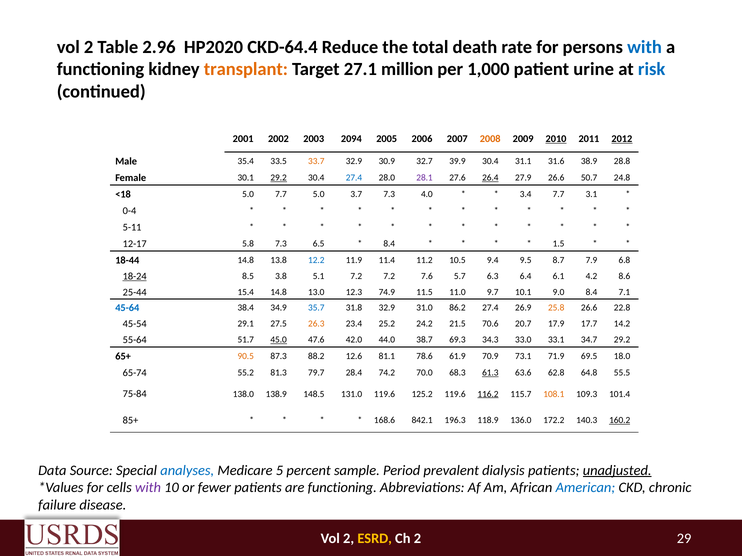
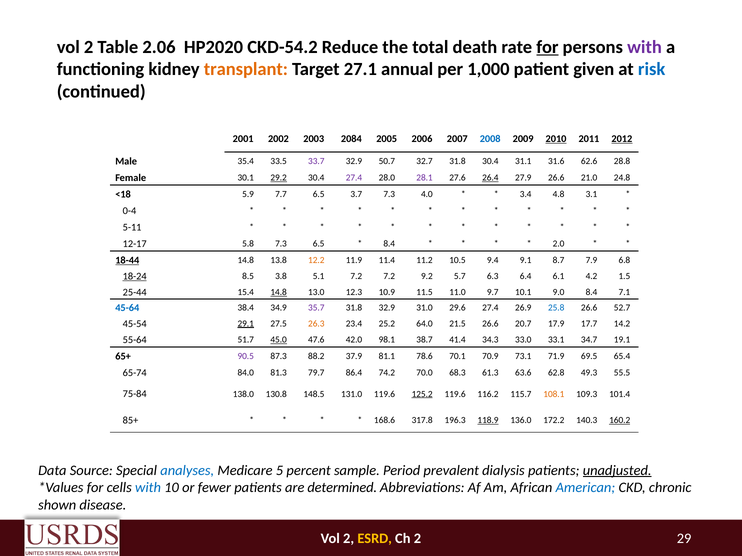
2.96: 2.96 -> 2.06 (159, 47)
CKD-64.4: CKD-64.4 -> CKD-54.2 (282, 47)
for underline: none -> present (547, 47)
with colour: blue -> purple (645, 47)
million: million -> annual (407, 69)
urine: urine -> given (594, 69)
2094: 2094 -> 2084 (351, 139)
2008 colour: orange -> blue (490, 139)
33.7 colour: orange -> purple (316, 161)
30.9: 30.9 -> 50.7 (387, 161)
32.7 39.9: 39.9 -> 31.8 (457, 161)
38.9: 38.9 -> 62.6 (589, 161)
27.4 colour: blue -> purple (354, 178)
50.7: 50.7 -> 21.0 (589, 178)
<18 5.0: 5.0 -> 5.9 (248, 194)
7.7 5.0: 5.0 -> 6.5 (319, 194)
3.4 7.7: 7.7 -> 4.8 (559, 194)
1.5: 1.5 -> 2.0 (559, 244)
18-44 underline: none -> present (127, 261)
12.2 colour: blue -> orange (316, 260)
9.5: 9.5 -> 9.1 (526, 260)
7.6: 7.6 -> 9.2 (427, 277)
8.6: 8.6 -> 1.5 (624, 277)
14.8 underline: none -> present (279, 292)
74.9: 74.9 -> 10.9 (387, 292)
35.7 colour: blue -> purple (316, 308)
86.2: 86.2 -> 29.6 (457, 308)
25.8 colour: orange -> blue (556, 308)
22.8: 22.8 -> 52.7 (622, 308)
29.1 underline: none -> present (246, 324)
24.2: 24.2 -> 64.0 (425, 324)
21.5 70.6: 70.6 -> 26.6 (490, 324)
44.0: 44.0 -> 98.1 (387, 340)
69.3: 69.3 -> 41.4 (457, 340)
34.7 29.2: 29.2 -> 19.1 (622, 340)
90.5 colour: orange -> purple (246, 356)
12.6: 12.6 -> 37.9 (354, 356)
61.9: 61.9 -> 70.1 (457, 356)
18.0: 18.0 -> 65.4 (622, 356)
55.2: 55.2 -> 84.0 (246, 373)
28.4: 28.4 -> 86.4 (354, 373)
61.3 underline: present -> none (490, 373)
64.8: 64.8 -> 49.3 (589, 373)
138.9: 138.9 -> 130.8 (276, 394)
125.2 underline: none -> present (422, 394)
116.2 underline: present -> none (488, 394)
842.1: 842.1 -> 317.8 (422, 420)
118.9 underline: none -> present (488, 420)
with colour: purple -> blue (148, 488)
are functioning: functioning -> determined (342, 488)
failure: failure -> shown (57, 505)
